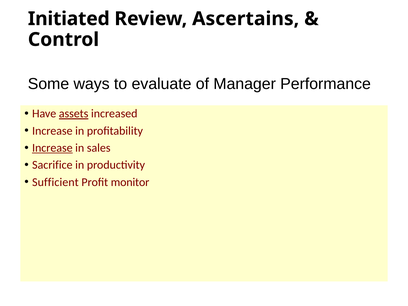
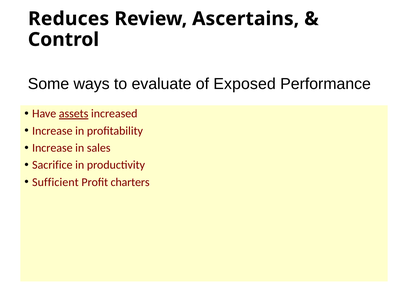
Initiated: Initiated -> Reduces (69, 19)
Manager: Manager -> Exposed (245, 84)
Increase underline: present -> none (52, 148)
monitor: monitor -> charters (130, 182)
